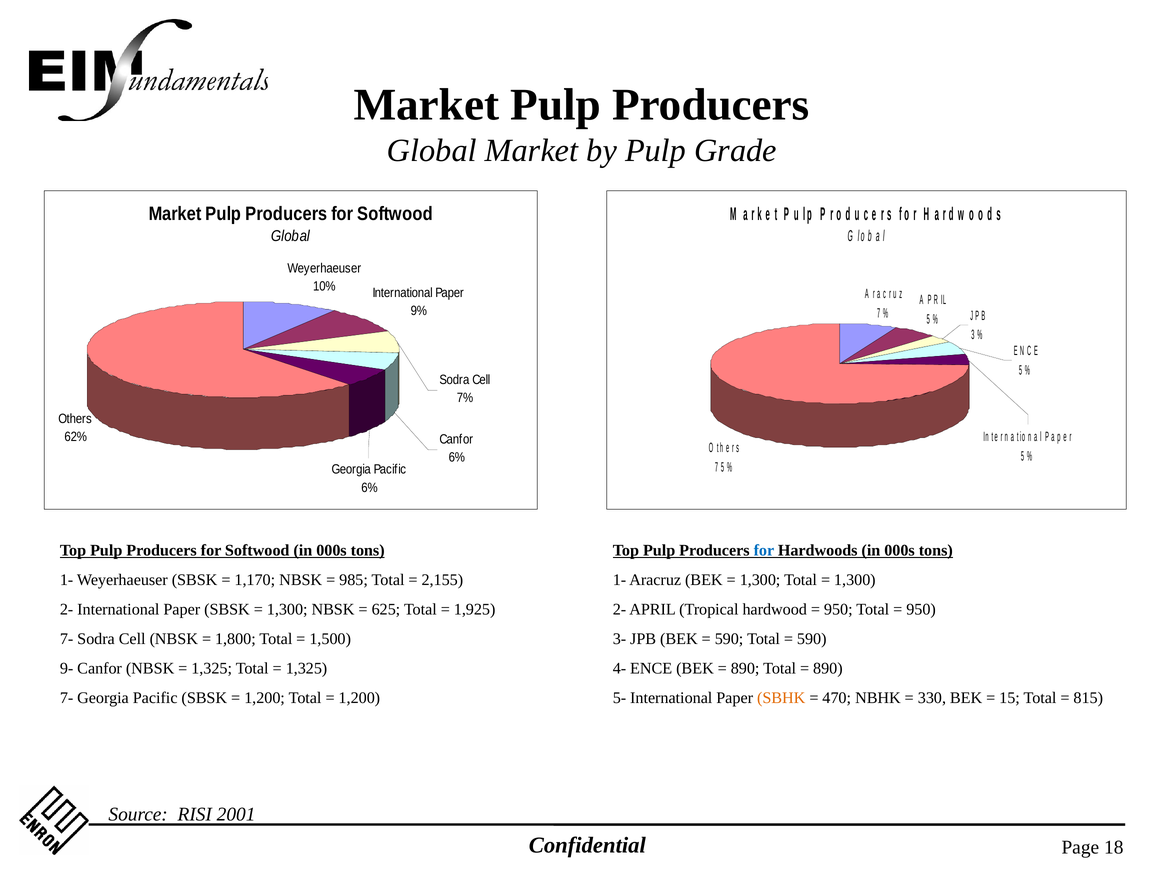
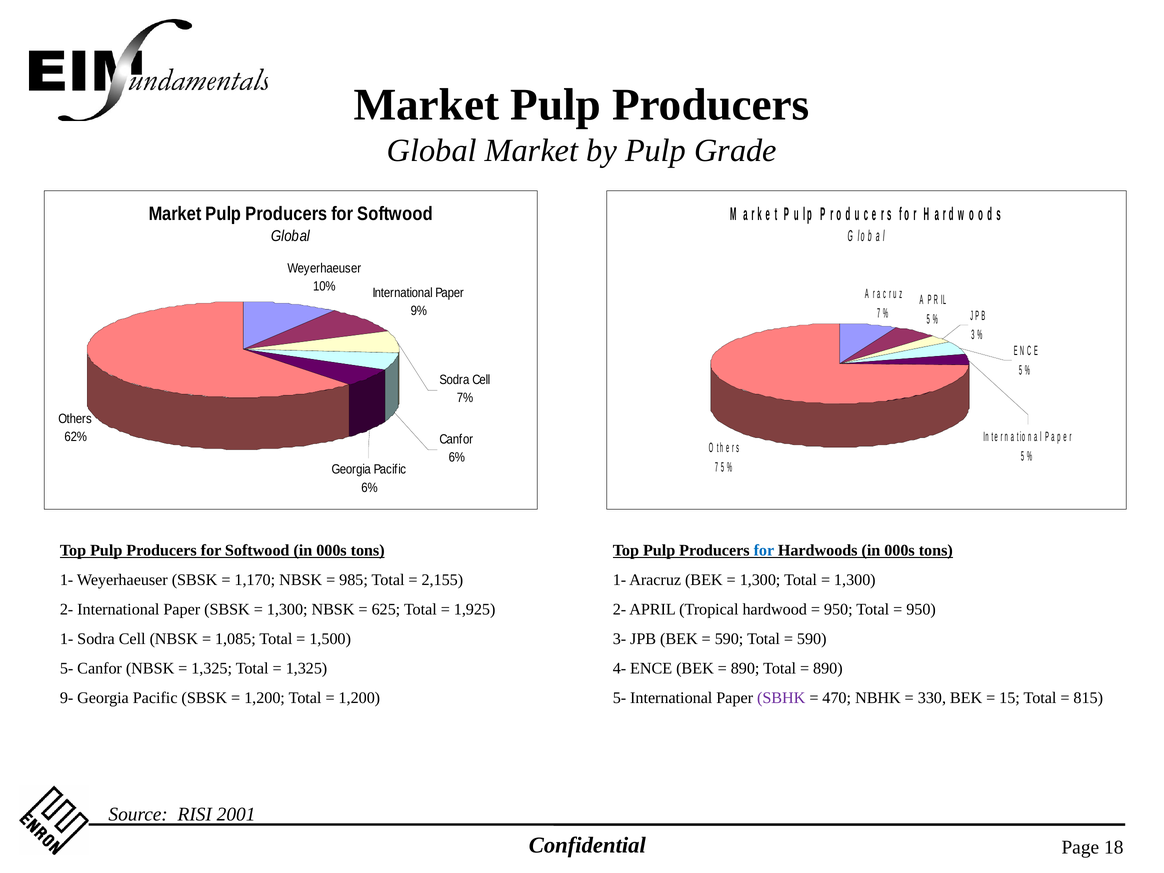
7-: 7- -> 1- (67, 639)
1,800: 1,800 -> 1,085 (235, 639)
9-: 9- -> 5- (67, 668)
7-: 7- -> 9- (67, 698)
SBHK colour: orange -> purple (781, 698)
